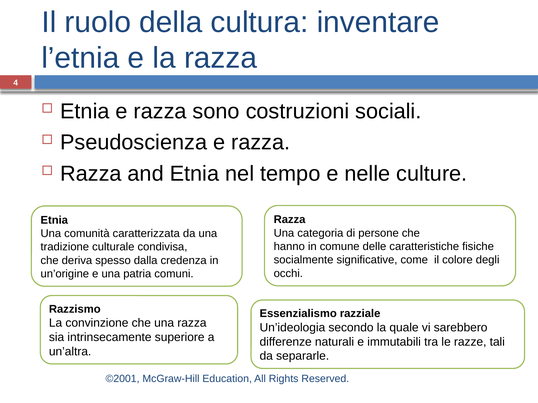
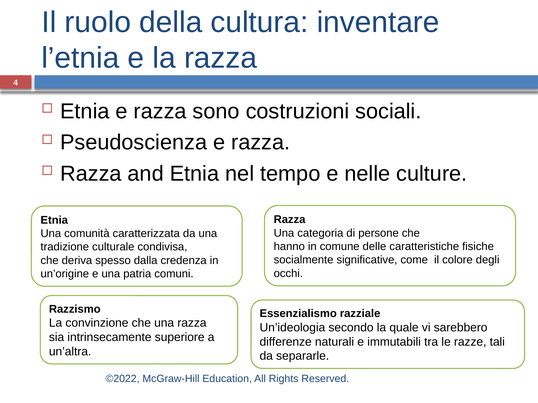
©2001: ©2001 -> ©2022 (123, 379)
